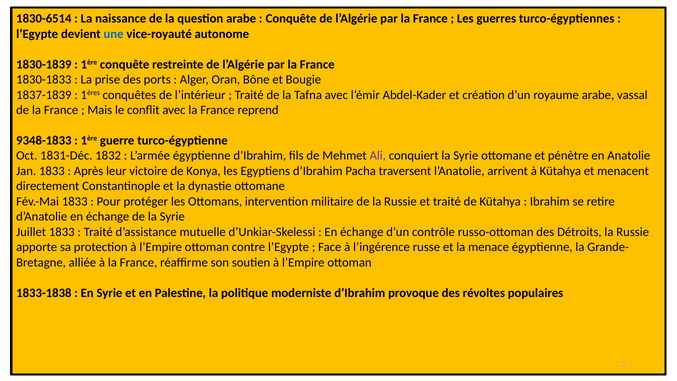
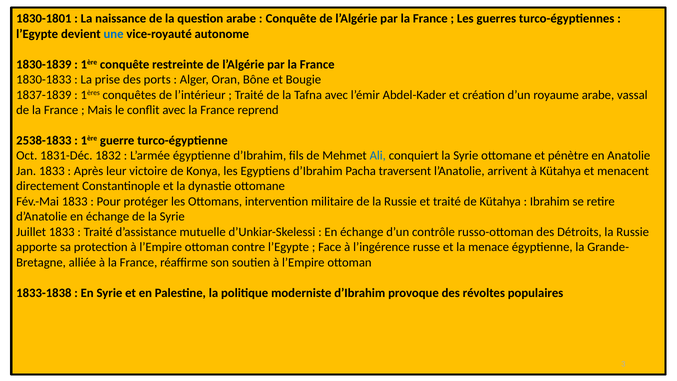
1830-6514: 1830-6514 -> 1830-1801 (44, 19)
9348-1833: 9348-1833 -> 2538-1833 (44, 140)
Ali colour: purple -> blue (378, 156)
